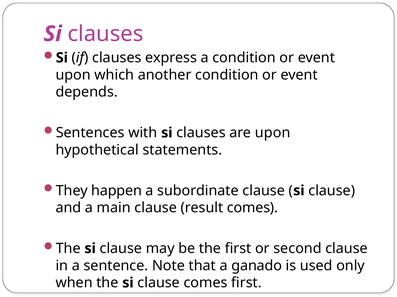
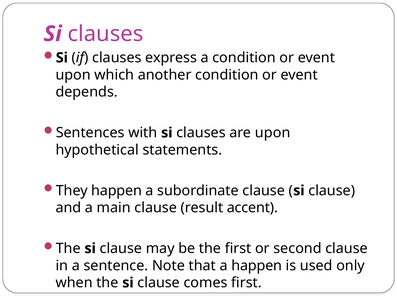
result comes: comes -> accent (252, 208)
a ganado: ganado -> happen (257, 266)
